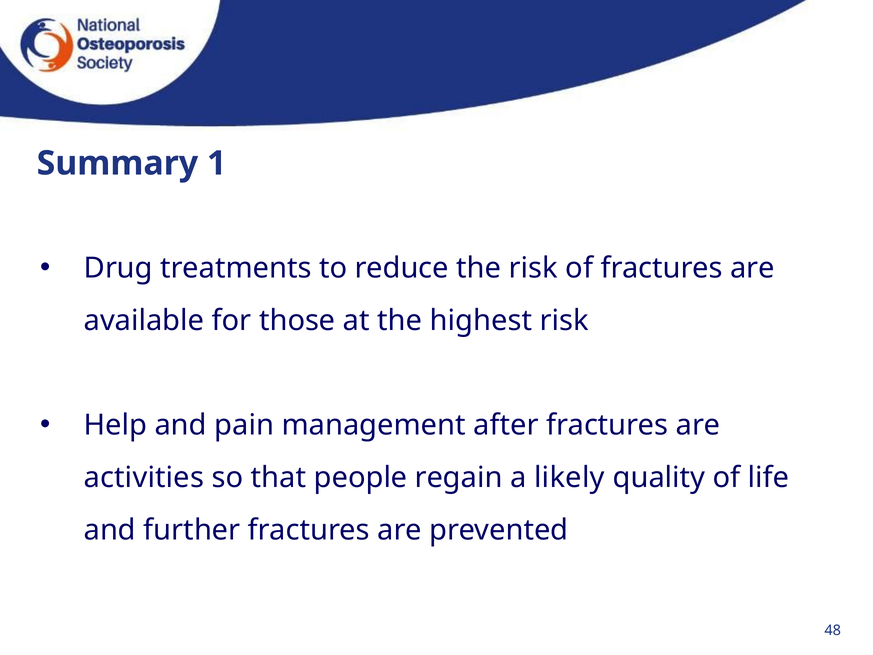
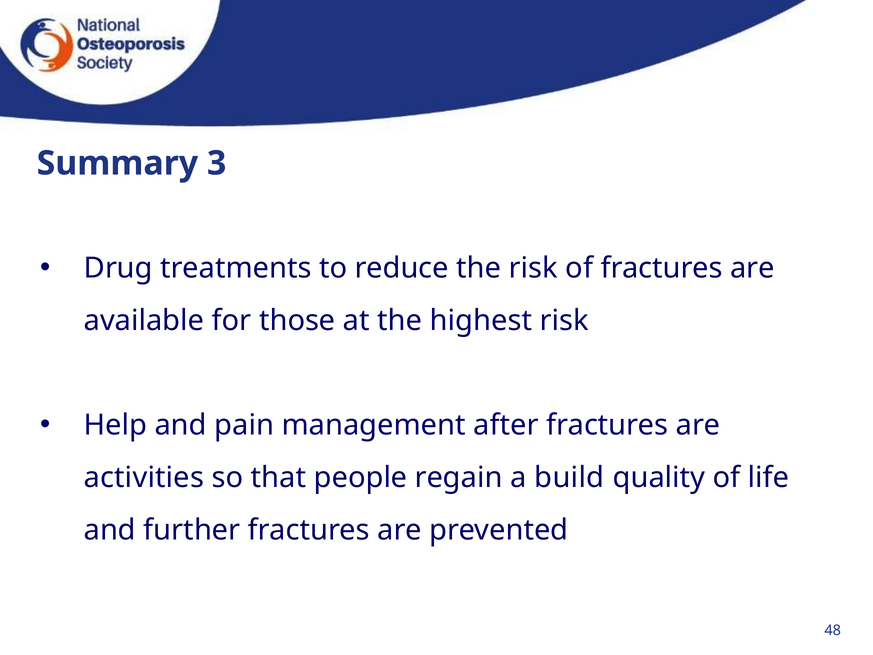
1: 1 -> 3 (217, 163)
likely: likely -> build (569, 478)
